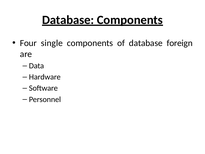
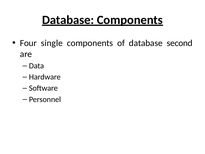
foreign: foreign -> second (180, 43)
